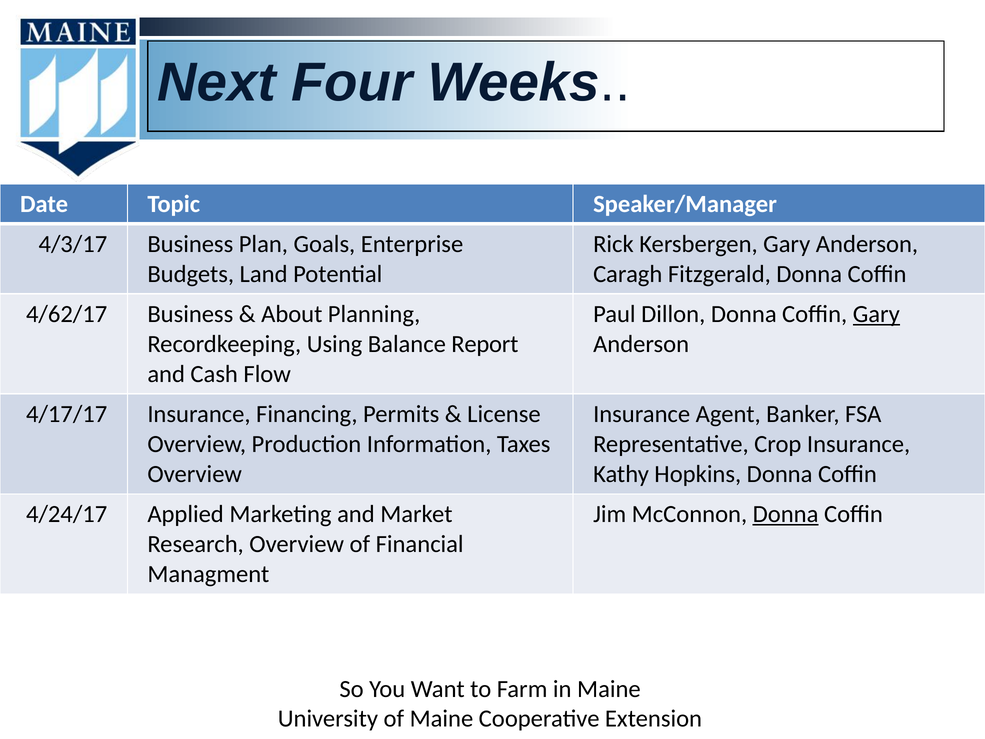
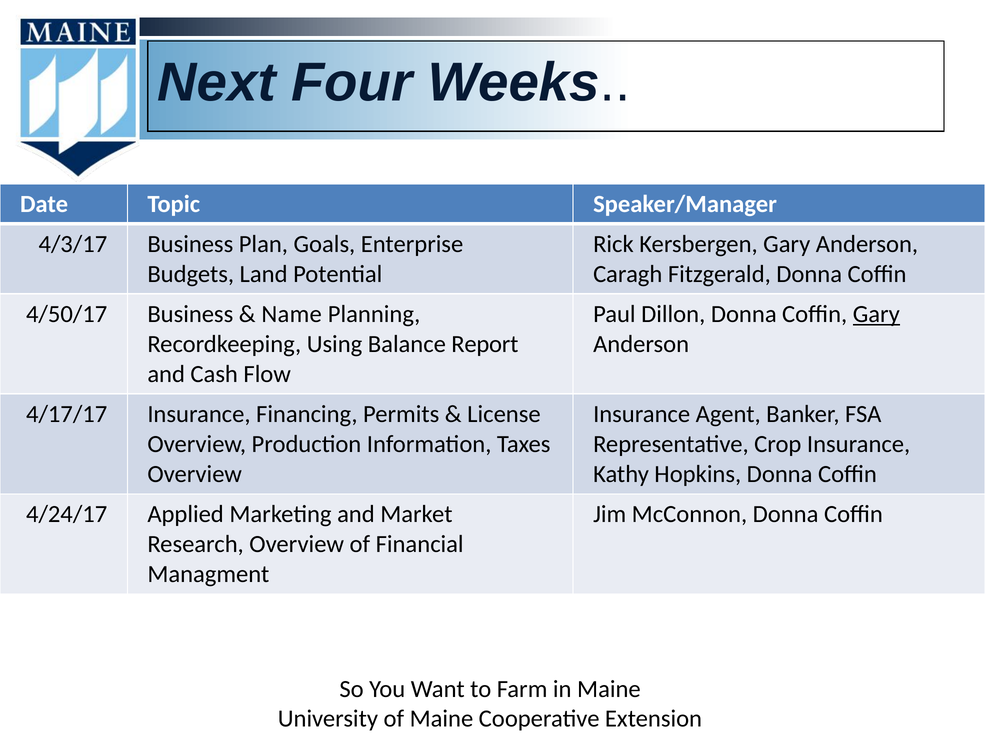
4/62/17: 4/62/17 -> 4/50/17 (67, 314)
About: About -> Name (292, 314)
Donna underline: present -> none (786, 514)
